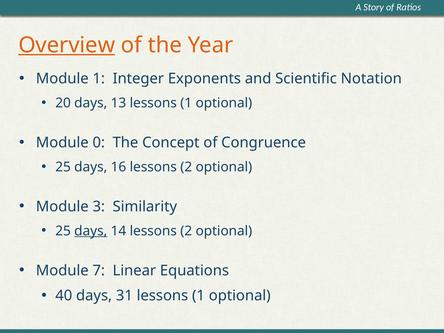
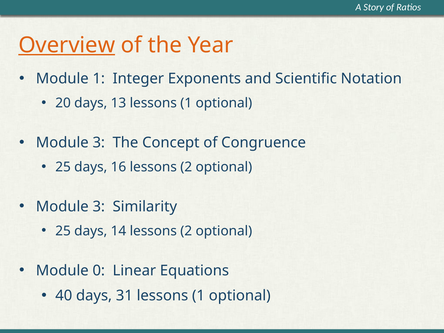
0: 0 -> 3 (99, 143)
days underline: present -> none (91, 231)
7: 7 -> 0 (99, 271)
